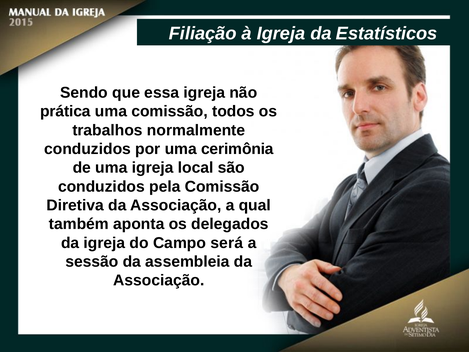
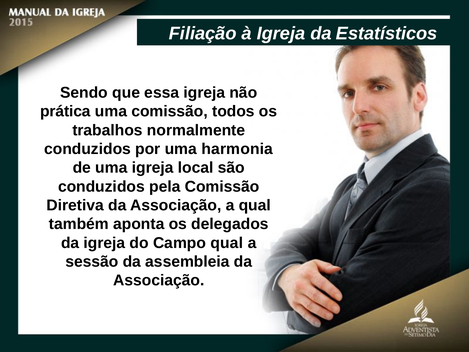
cerimônia: cerimônia -> harmonia (237, 149)
Campo será: será -> qual (227, 243)
